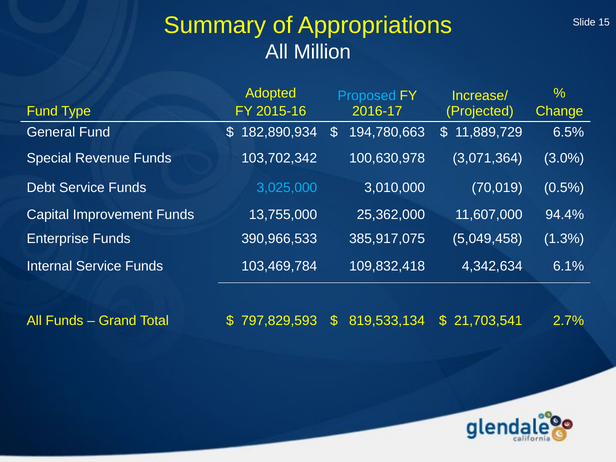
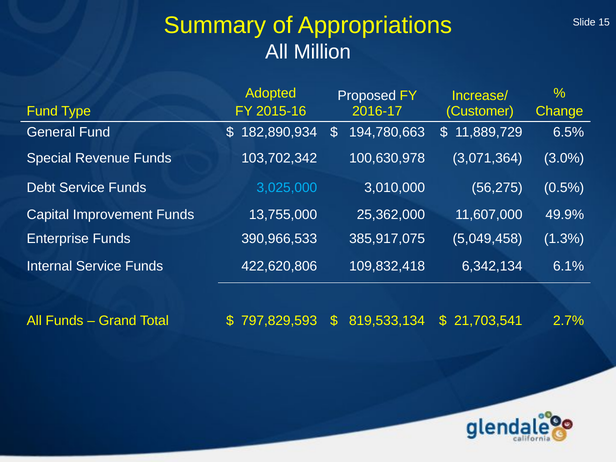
Proposed colour: light blue -> white (367, 96)
Projected: Projected -> Customer (480, 111)
70,019: 70,019 -> 56,275 (497, 188)
94.4%: 94.4% -> 49.9% (565, 215)
103,469,784: 103,469,784 -> 422,620,806 (279, 266)
4,342,634: 4,342,634 -> 6,342,134 (492, 266)
